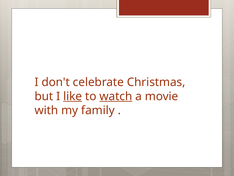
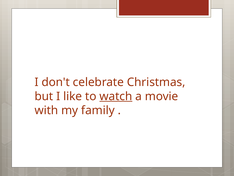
like underline: present -> none (73, 96)
